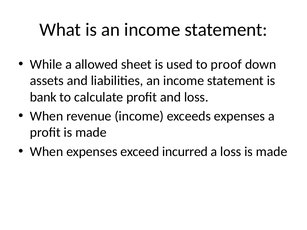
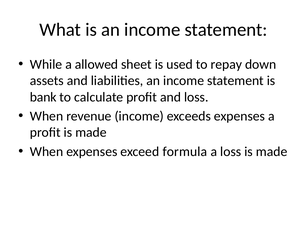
proof: proof -> repay (226, 64)
incurred: incurred -> formula (185, 152)
